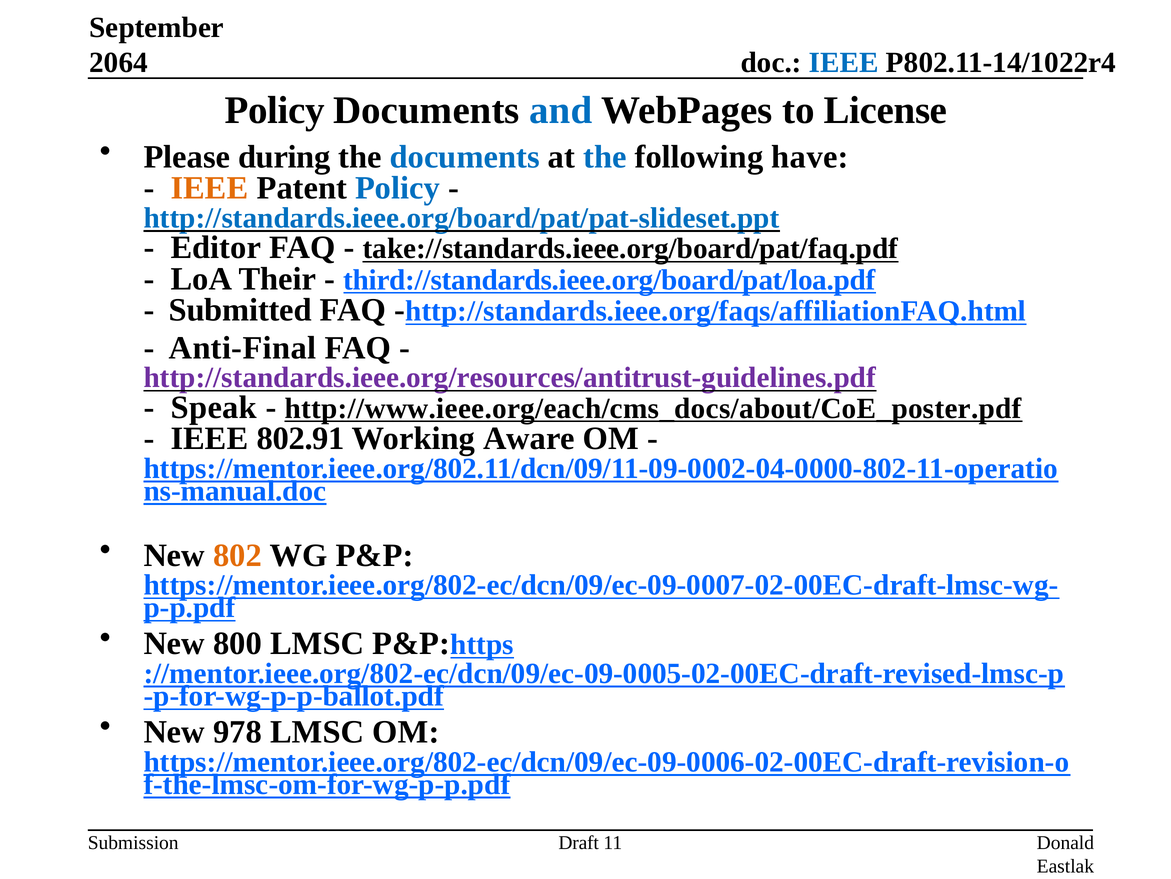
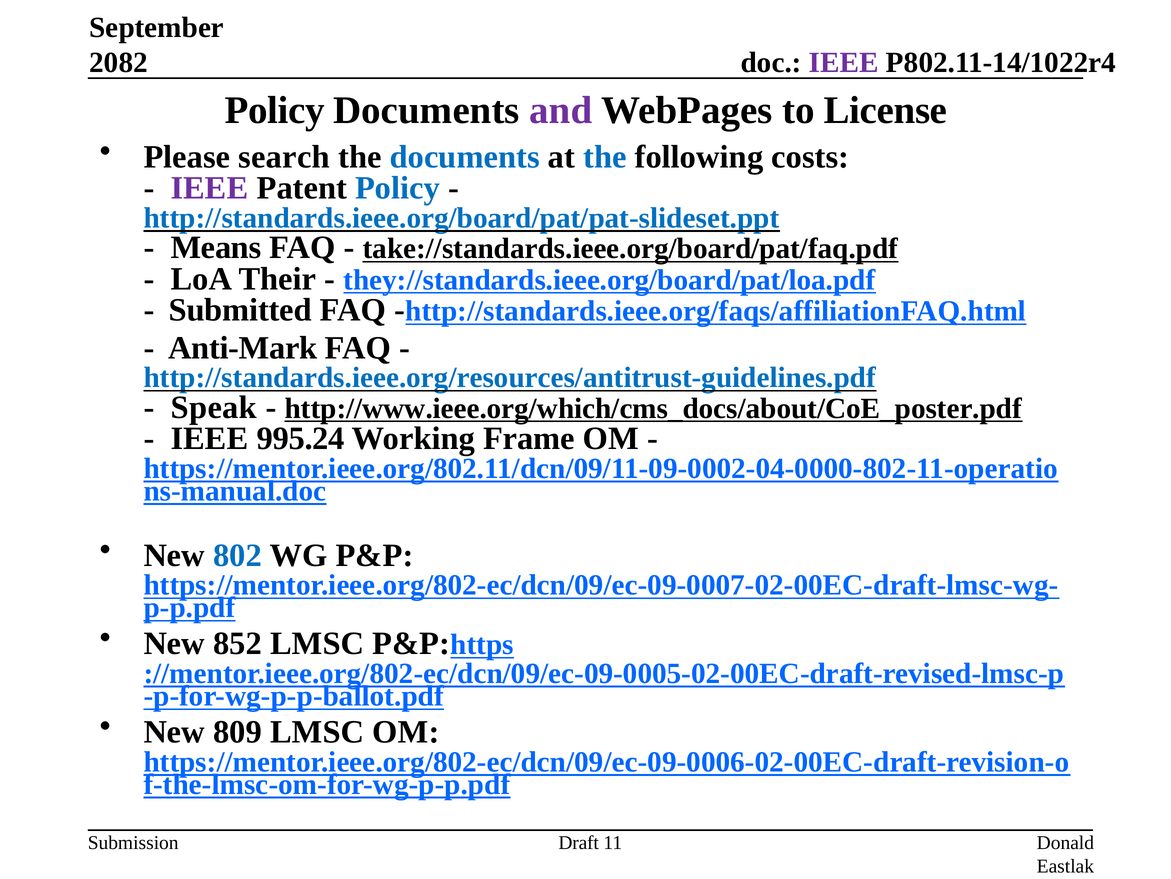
2064: 2064 -> 2082 (119, 62)
IEEE colour: blue -> purple (844, 62)
and colour: blue -> purple (561, 110)
during: during -> search (284, 157)
have: have -> costs (810, 157)
IEEE colour: orange -> purple (209, 188)
Editor: Editor -> Means (216, 247)
third://standards.ieee.org/board/pat/loa.pdf: third://standards.ieee.org/board/pat/loa.pdf -> they://standards.ieee.org/board/pat/loa.pdf (609, 280)
Anti-Final: Anti-Final -> Anti-Mark (243, 348)
http://standards.ieee.org/resources/antitrust-guidelines.pdf colour: purple -> blue (510, 378)
http://www.ieee.org/each/cms_docs/about/CoE_poster.pdf: http://www.ieee.org/each/cms_docs/about/CoE_poster.pdf -> http://www.ieee.org/which/cms_docs/about/CoE_poster.pdf (653, 408)
802.91: 802.91 -> 995.24 (301, 438)
Aware: Aware -> Frame (529, 438)
802 colour: orange -> blue (238, 555)
800: 800 -> 852 (238, 643)
978: 978 -> 809 (238, 732)
